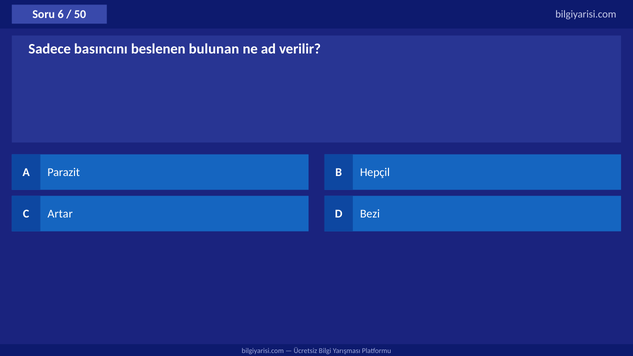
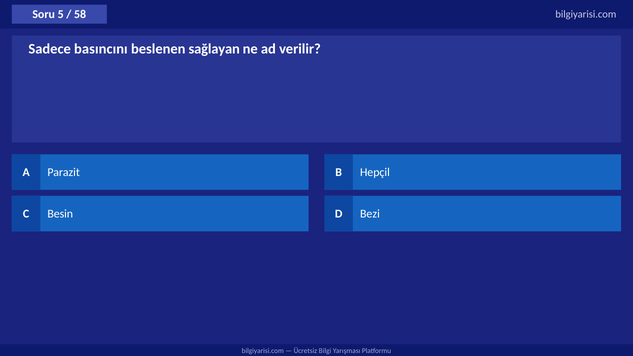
6: 6 -> 5 (61, 14)
50: 50 -> 58 (80, 14)
bulunan: bulunan -> sağlayan (214, 49)
Artar: Artar -> Besin (60, 214)
